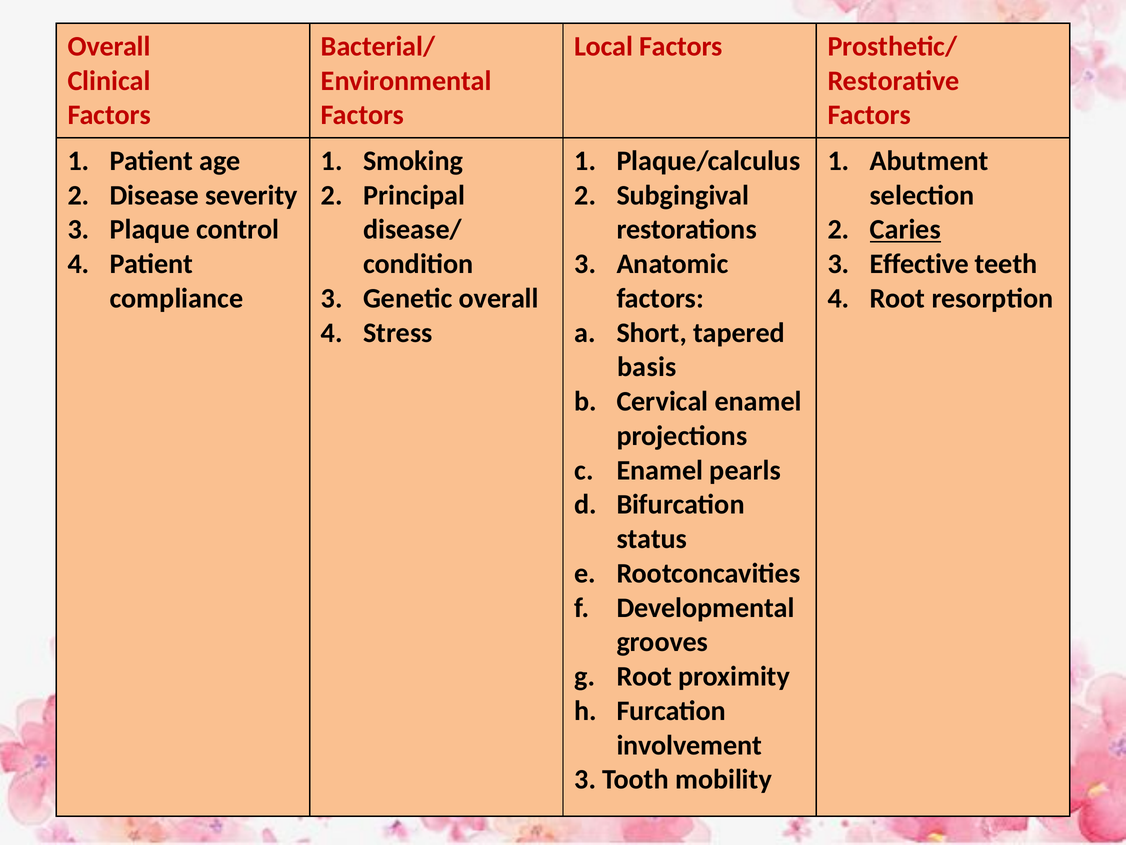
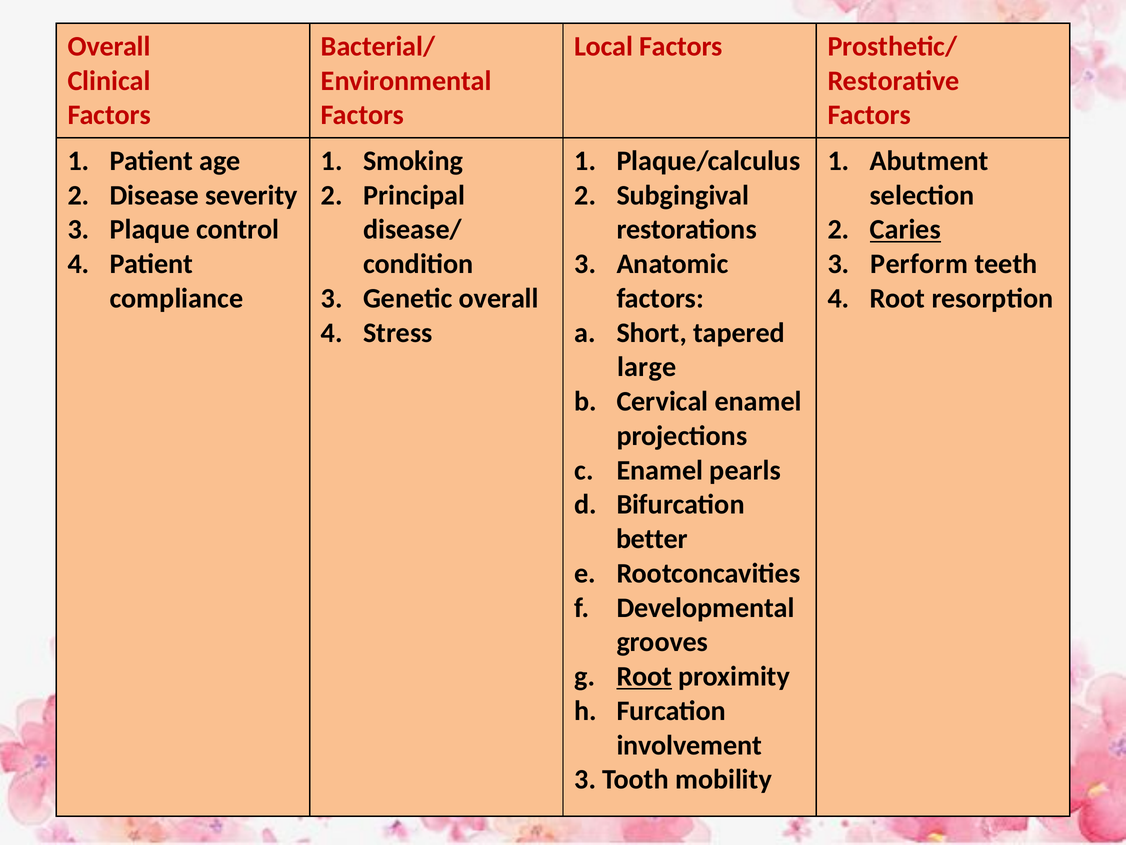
Effective: Effective -> Perform (919, 264)
basis: basis -> large (647, 367)
status: status -> better (652, 539)
Root underline: none -> present (644, 676)
